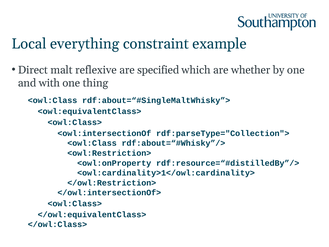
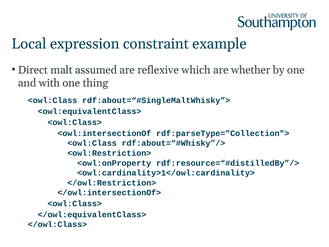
everything: everything -> expression (85, 44)
reflexive: reflexive -> assumed (96, 70)
specified: specified -> reflexive (158, 70)
